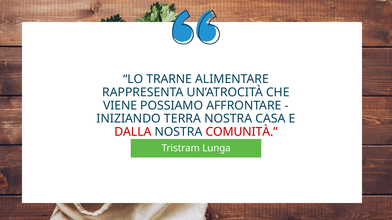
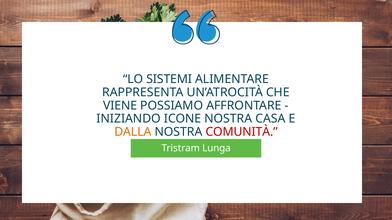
TRARNE: TRARNE -> SISTEMI (169, 79)
TERRA: TERRA -> ICONE (183, 119)
DALLA colour: red -> orange (133, 132)
